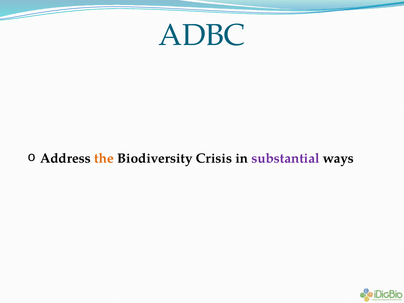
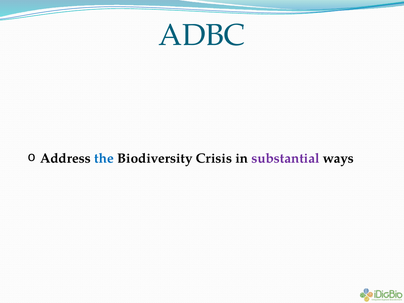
the colour: orange -> blue (104, 158)
